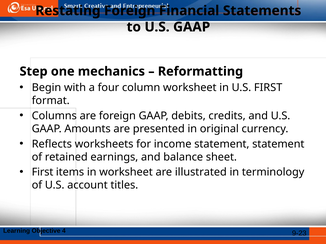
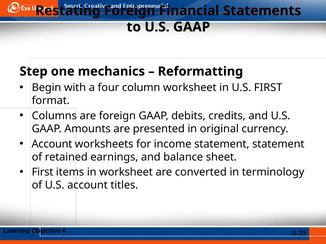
Reflects: Reflects -> Account (52, 144)
illustrated: illustrated -> converted (201, 172)
